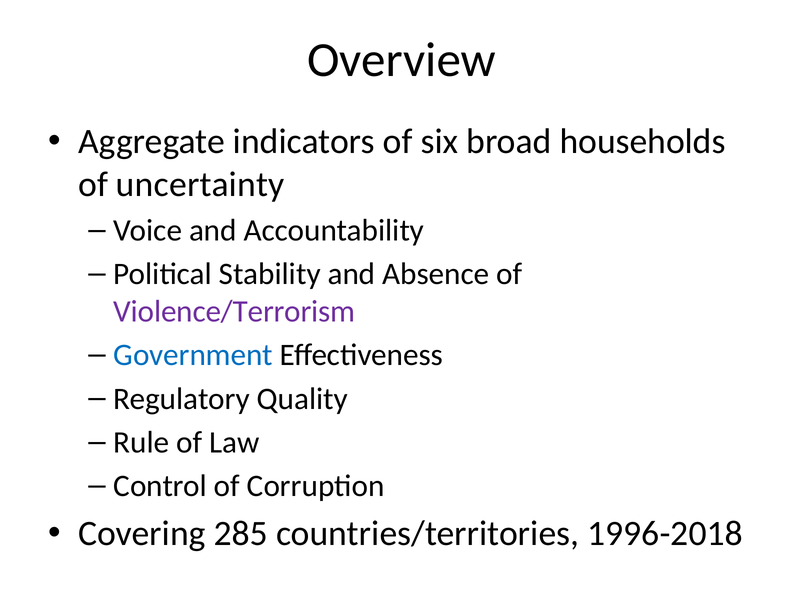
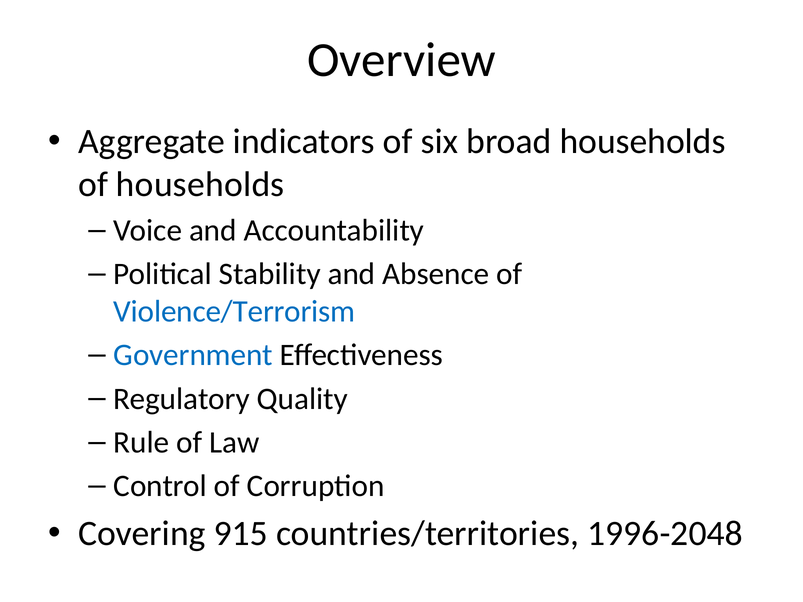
of uncertainty: uncertainty -> households (200, 185)
Violence/Terrorism colour: purple -> blue (234, 312)
285: 285 -> 915 (241, 534)
1996-2018: 1996-2018 -> 1996-2048 (665, 534)
